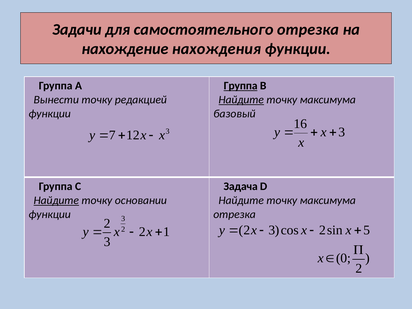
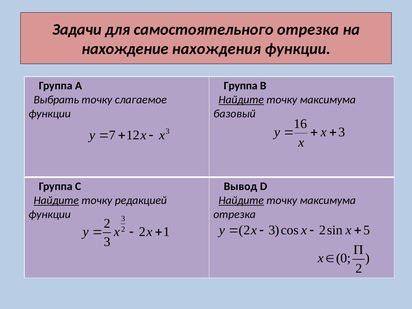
Группа underline: present -> none (241, 86)
Вынести: Вынести -> Выбрать (56, 100)
редакцией: редакцией -> слагаемое (141, 100)
Задача: Задача -> Вывод (241, 186)
основании: основании -> редакцией (141, 200)
Найдите underline: none -> present (241, 200)
